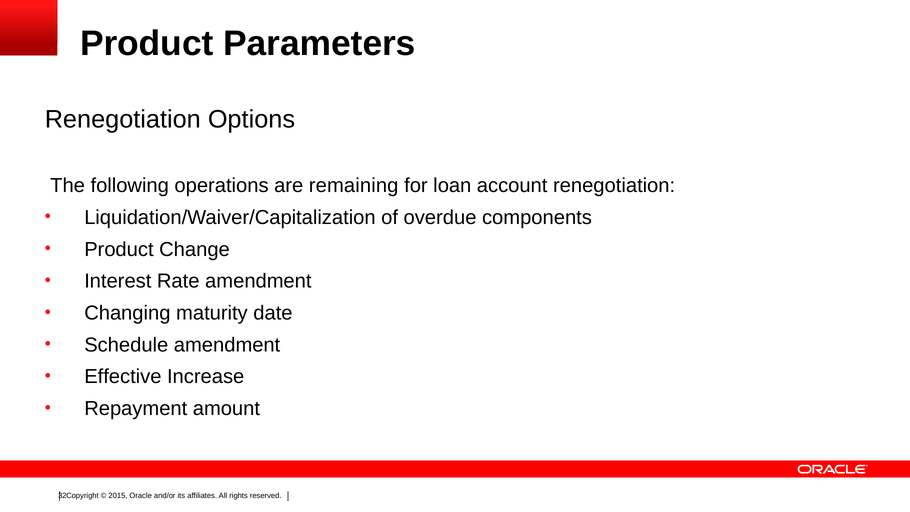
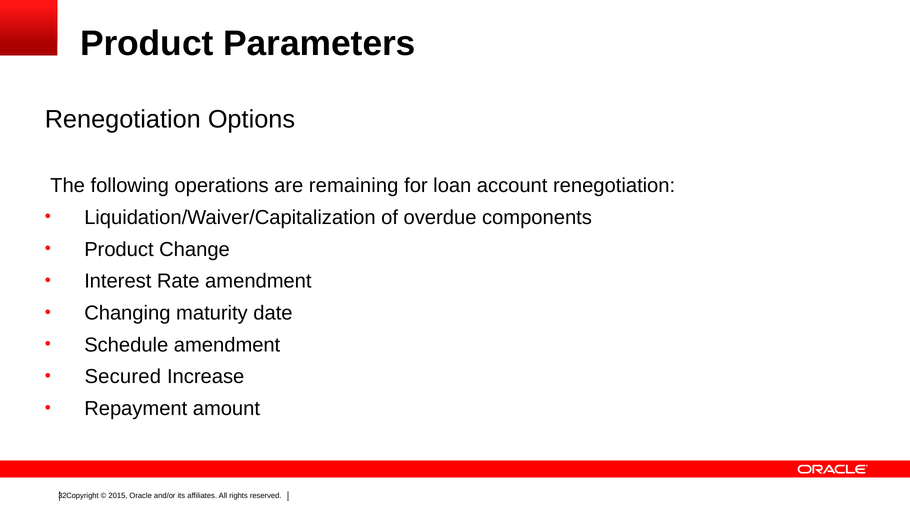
Effective: Effective -> Secured (123, 377)
